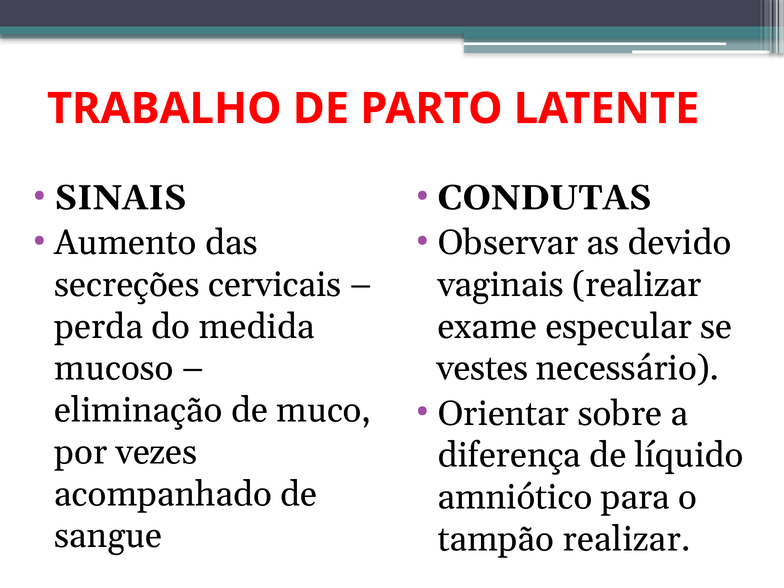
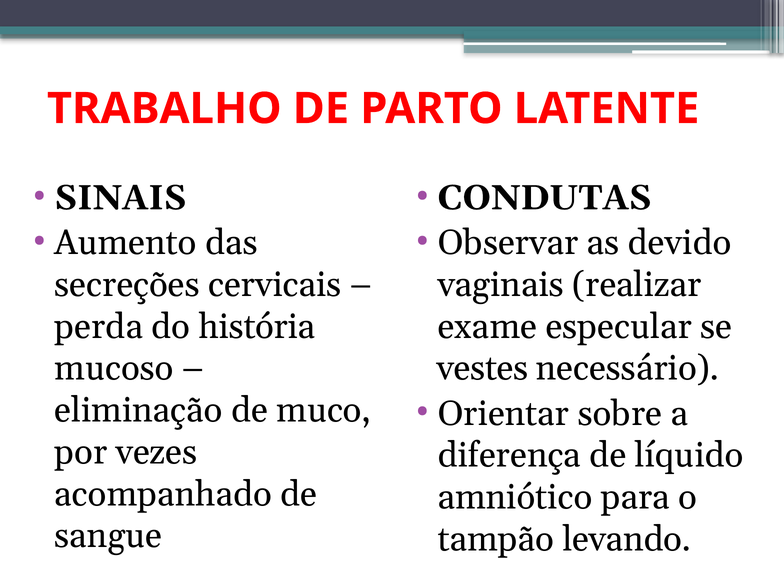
medida: medida -> história (257, 327)
tampão realizar: realizar -> levando (627, 539)
